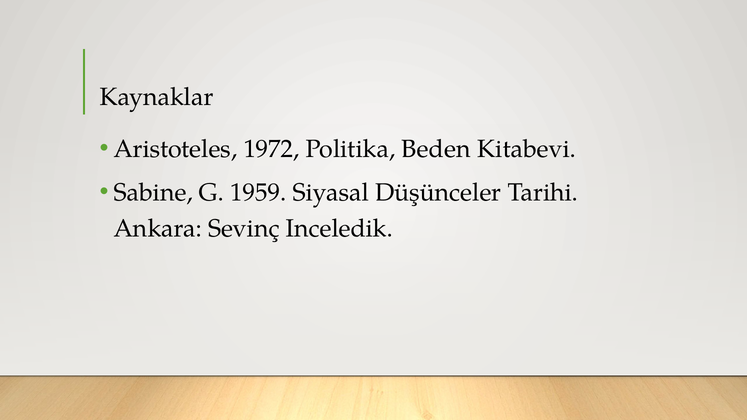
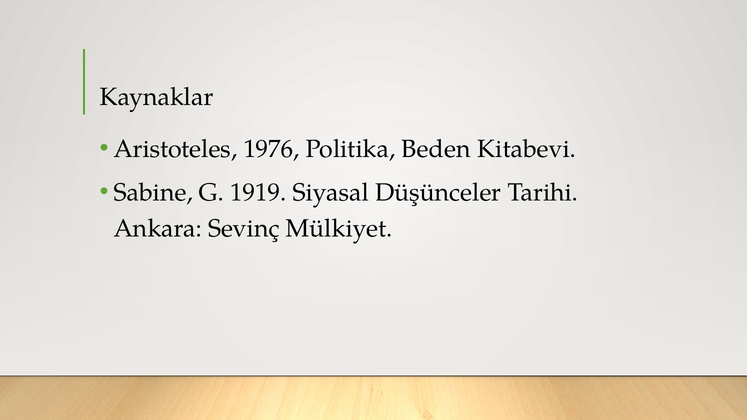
1972: 1972 -> 1976 (272, 149)
1959: 1959 -> 1919 (258, 193)
Inceledik: Inceledik -> Mülkiyet (339, 229)
